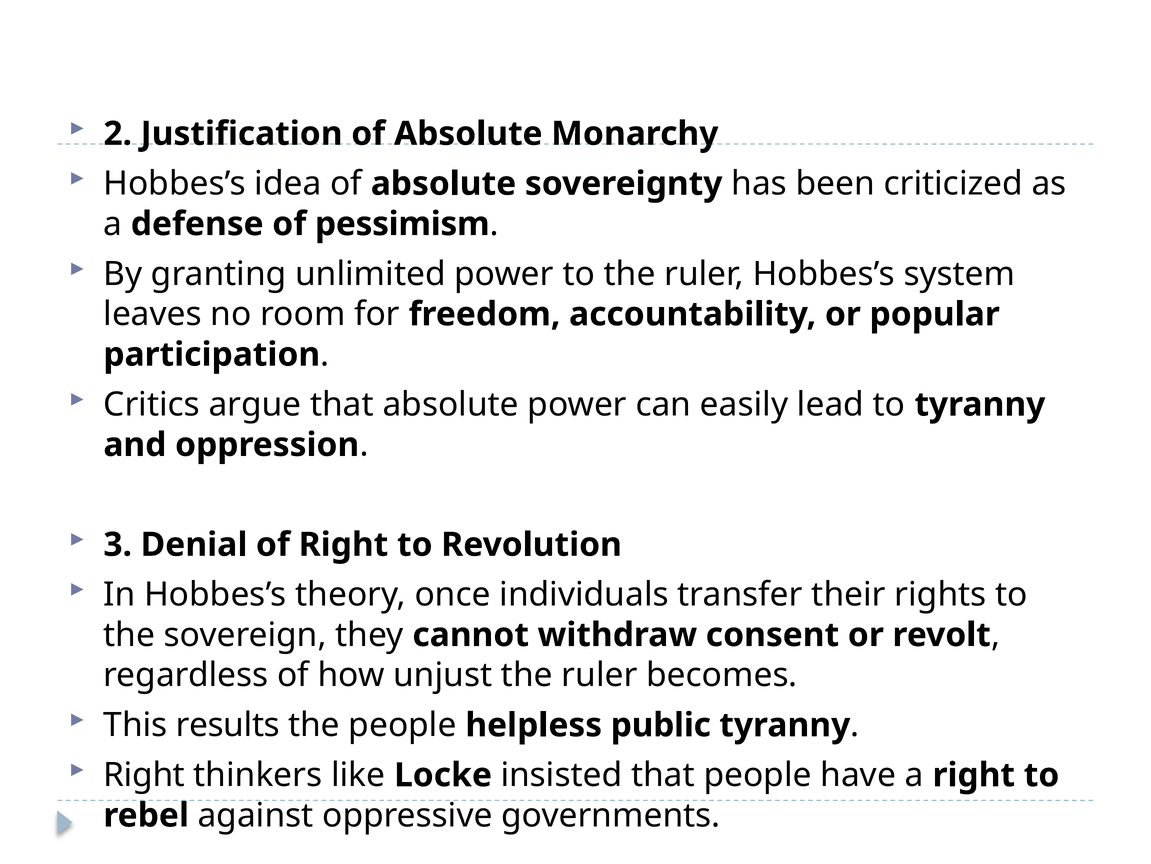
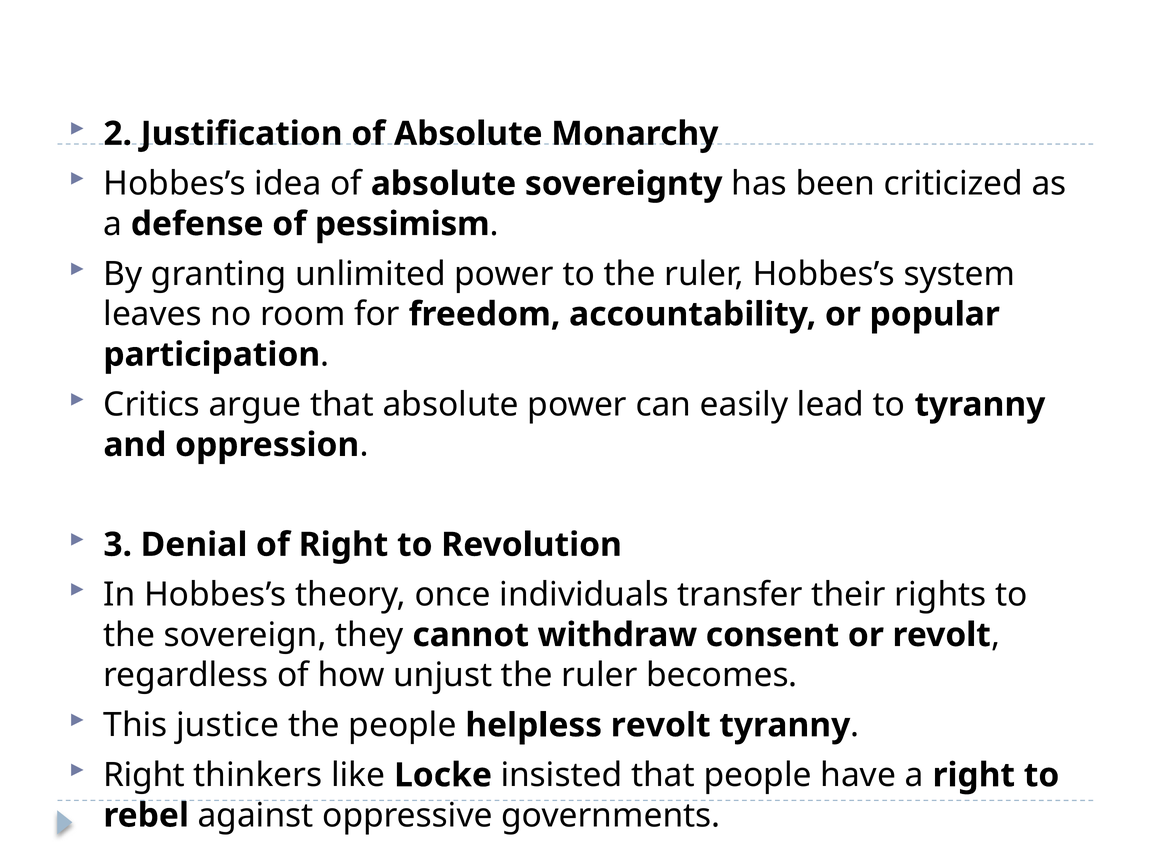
results: results -> justice (228, 725)
helpless public: public -> revolt (661, 725)
